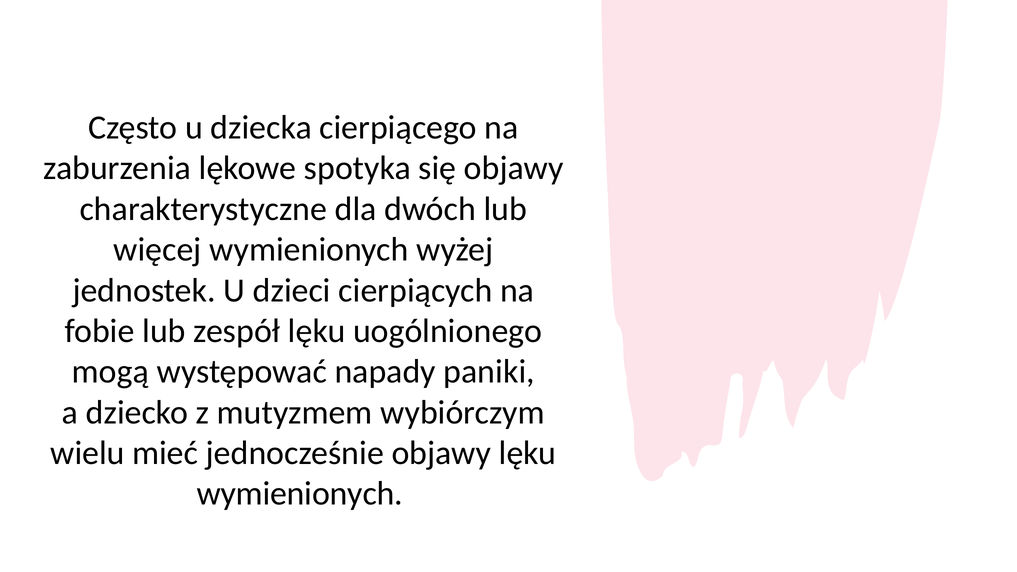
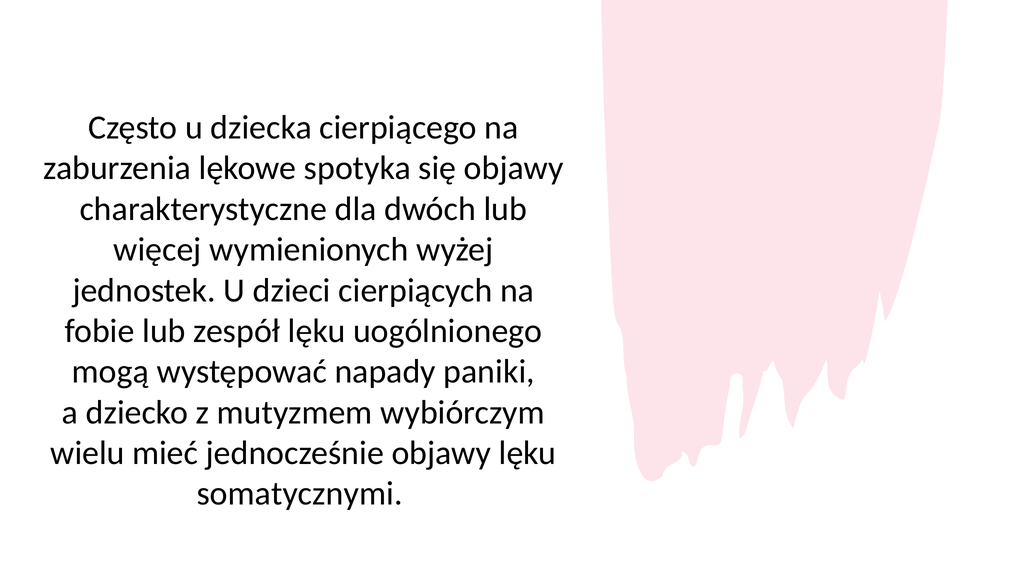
wymienionych: wymienionych -> somatycznymi (300, 494)
